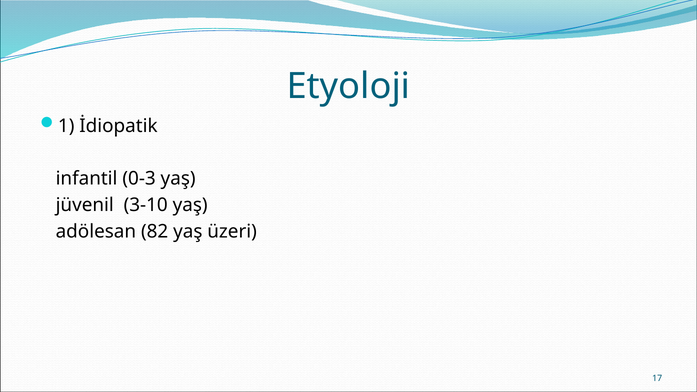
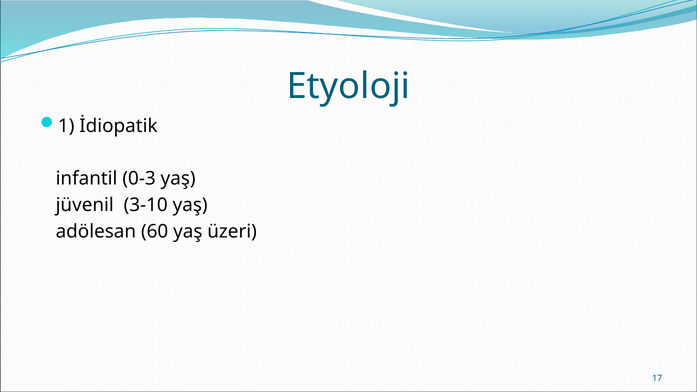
82: 82 -> 60 (155, 231)
